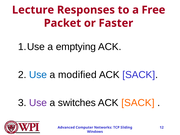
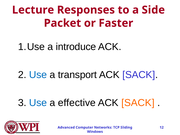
Free: Free -> Side (153, 10)
emptying: emptying -> introduce (76, 47)
modified: modified -> transport (77, 75)
Use colour: purple -> blue (38, 103)
switches: switches -> effective (77, 103)
